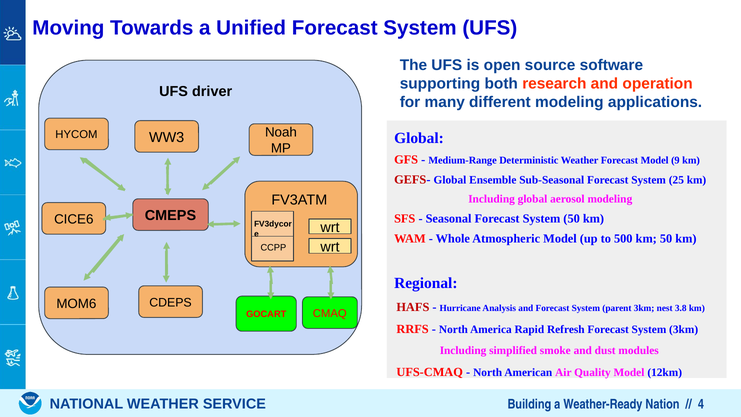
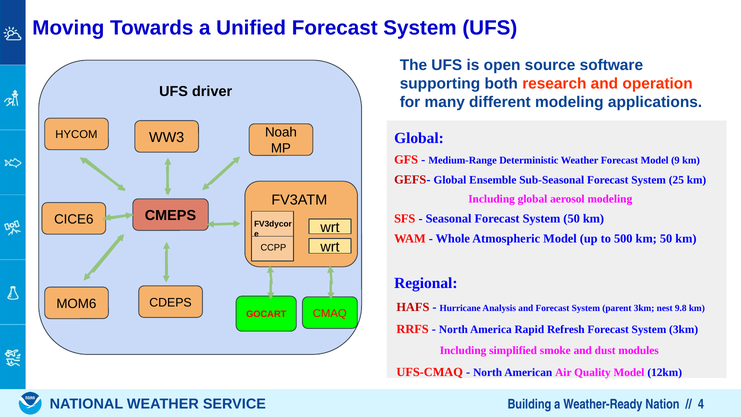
3.8: 3.8 -> 9.8 (681, 308)
